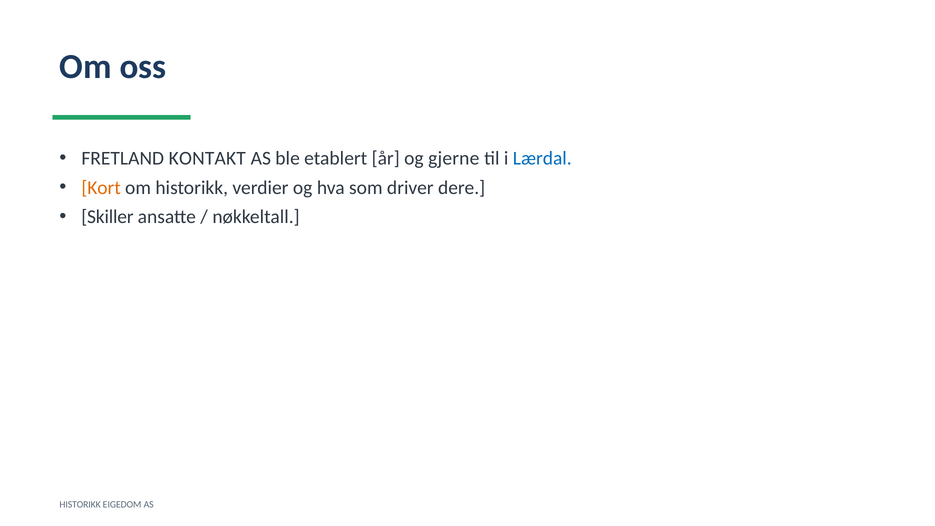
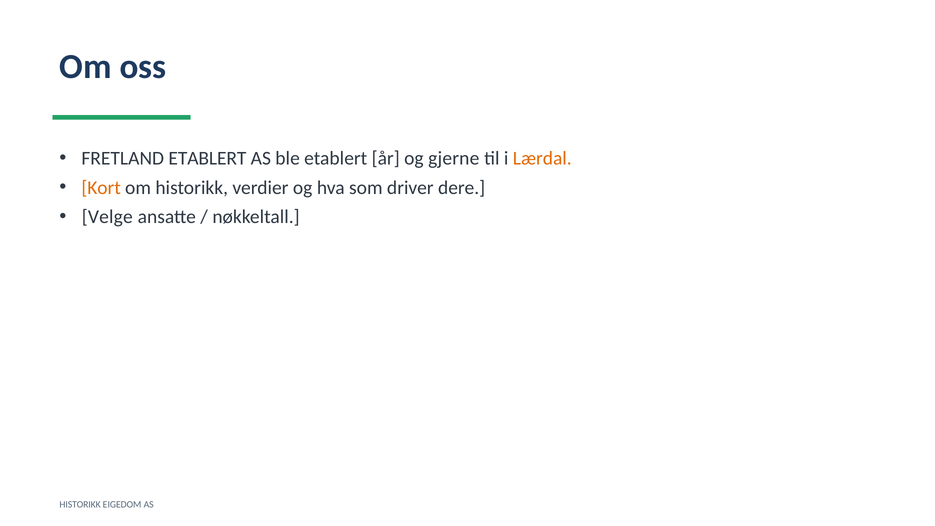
FRETLAND KONTAKT: KONTAKT -> ETABLERT (207, 158)
Lærdal colour: blue -> orange (542, 158)
Skiller: Skiller -> Velge (107, 217)
